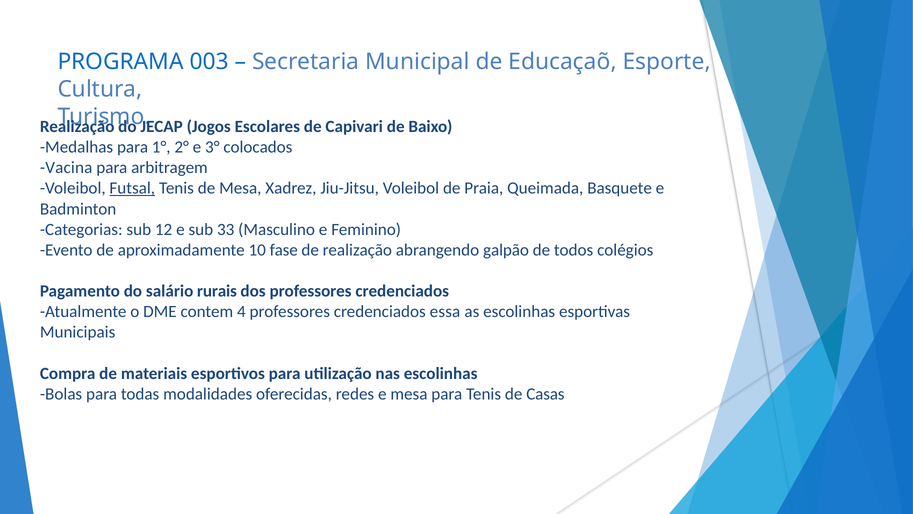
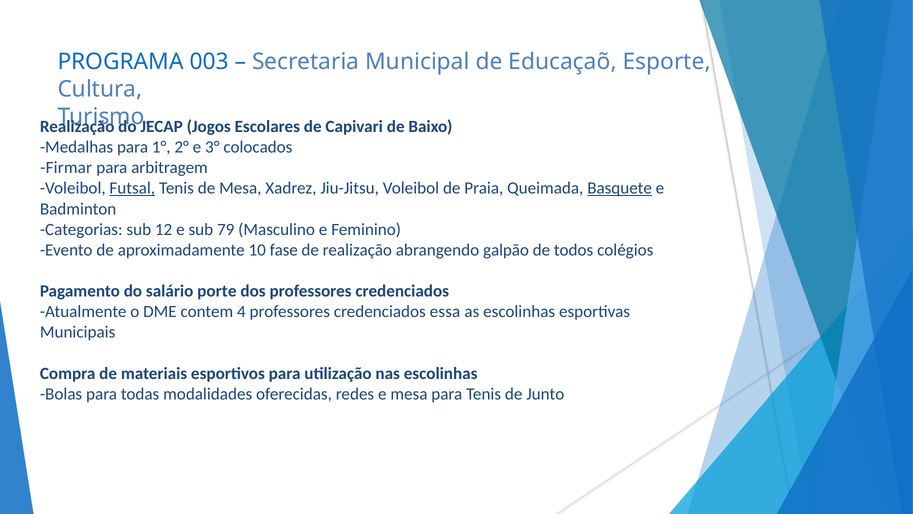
Vacina: Vacina -> Firmar (66, 168)
Basquete underline: none -> present (620, 188)
33: 33 -> 79 (226, 229)
rurais: rurais -> porte (217, 291)
Casas: Casas -> Junto (545, 394)
